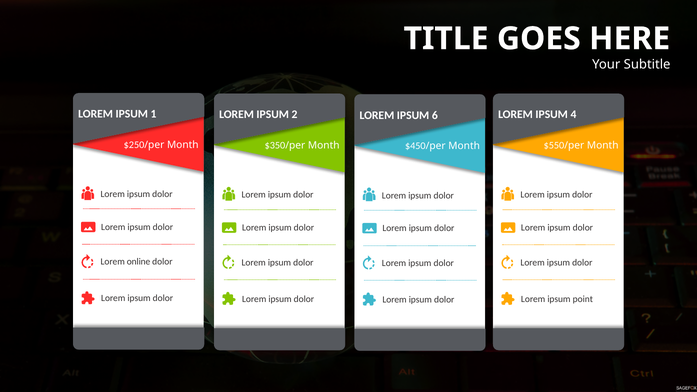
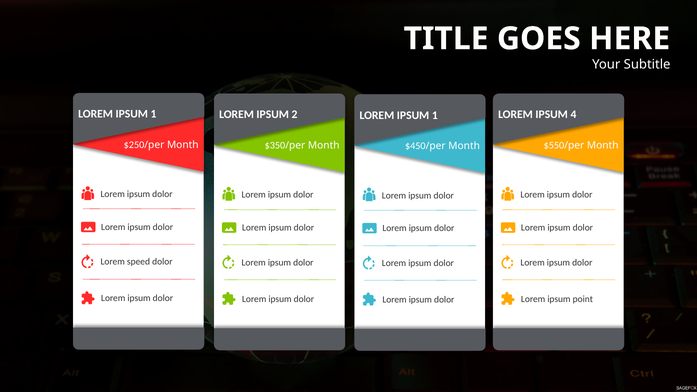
6: 6 -> 1 (435, 115)
online: online -> speed (139, 262)
